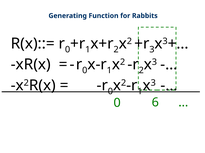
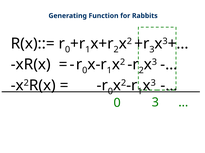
0 6: 6 -> 3 (155, 103)
